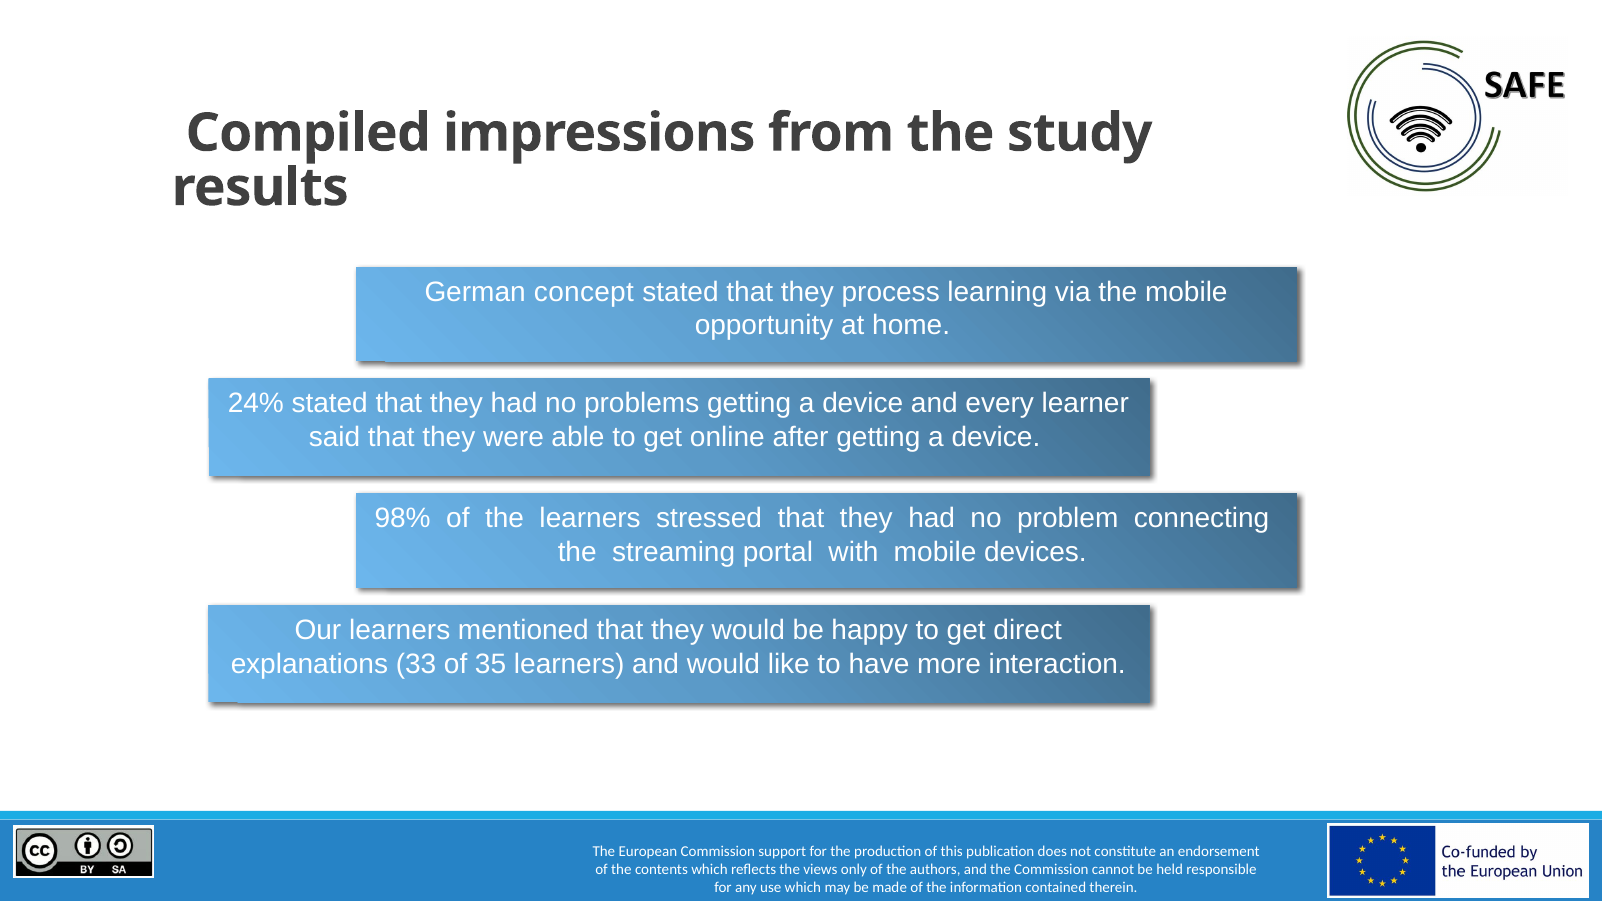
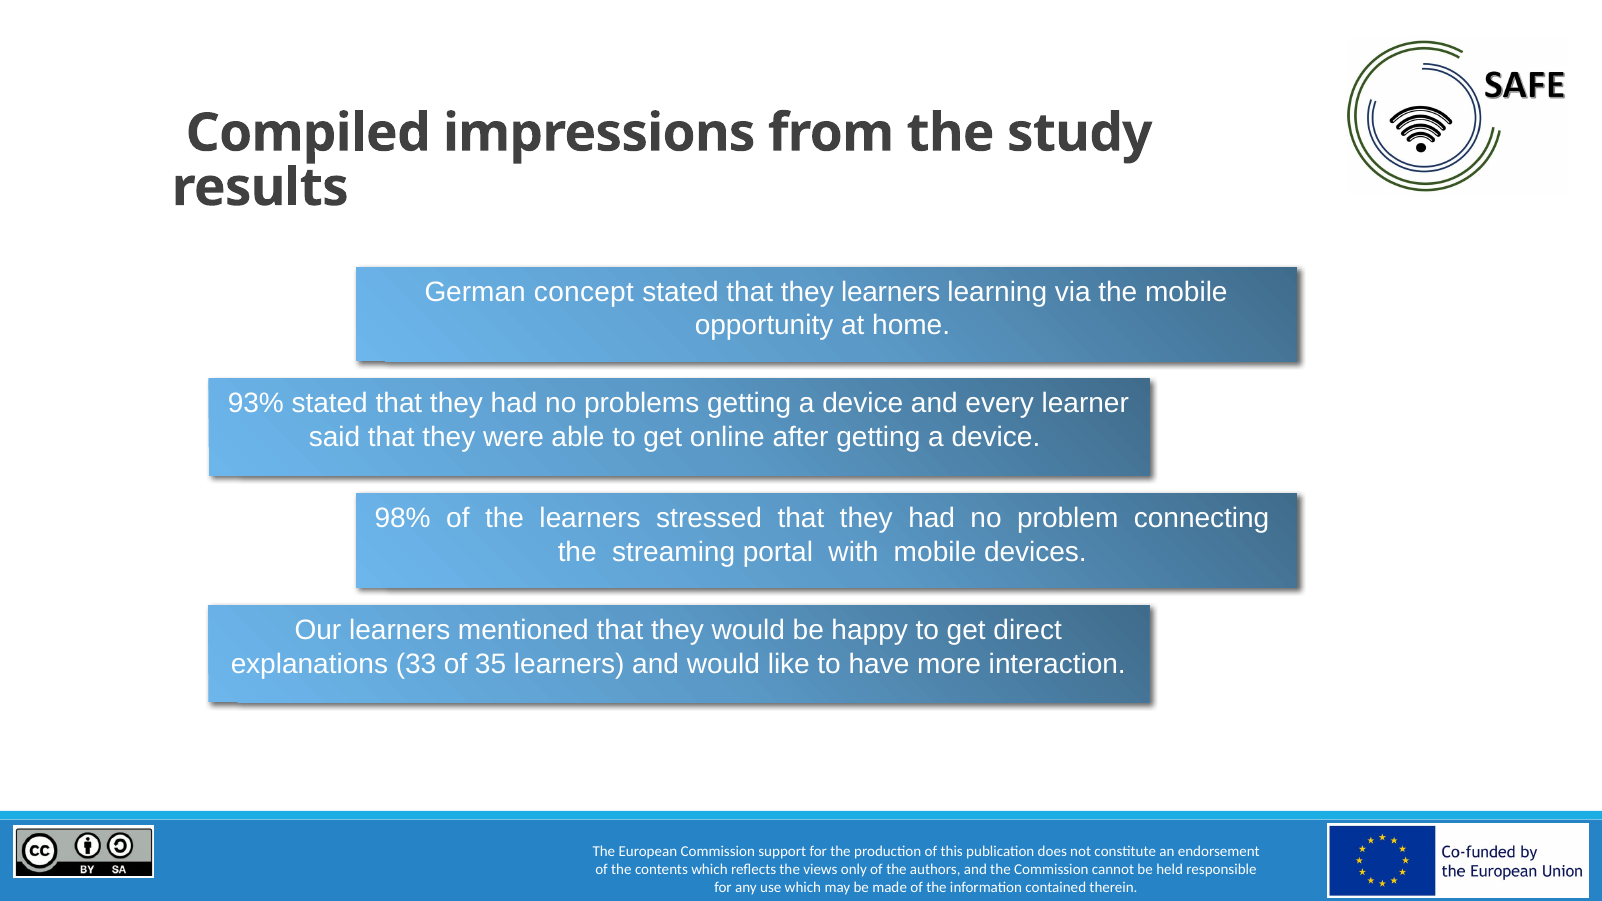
they process: process -> learners (891, 292)
24%: 24% -> 93% (256, 404)
